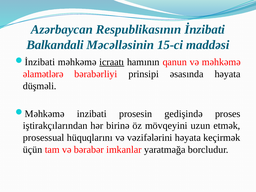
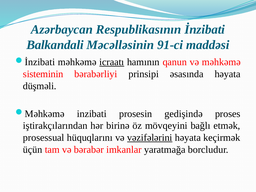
15-ci: 15-ci -> 91-ci (170, 45)
əlamətlərə: əlamətlərə -> sisteminin (43, 74)
uzun: uzun -> bağlı (201, 126)
vəzifələrini underline: none -> present (150, 138)
